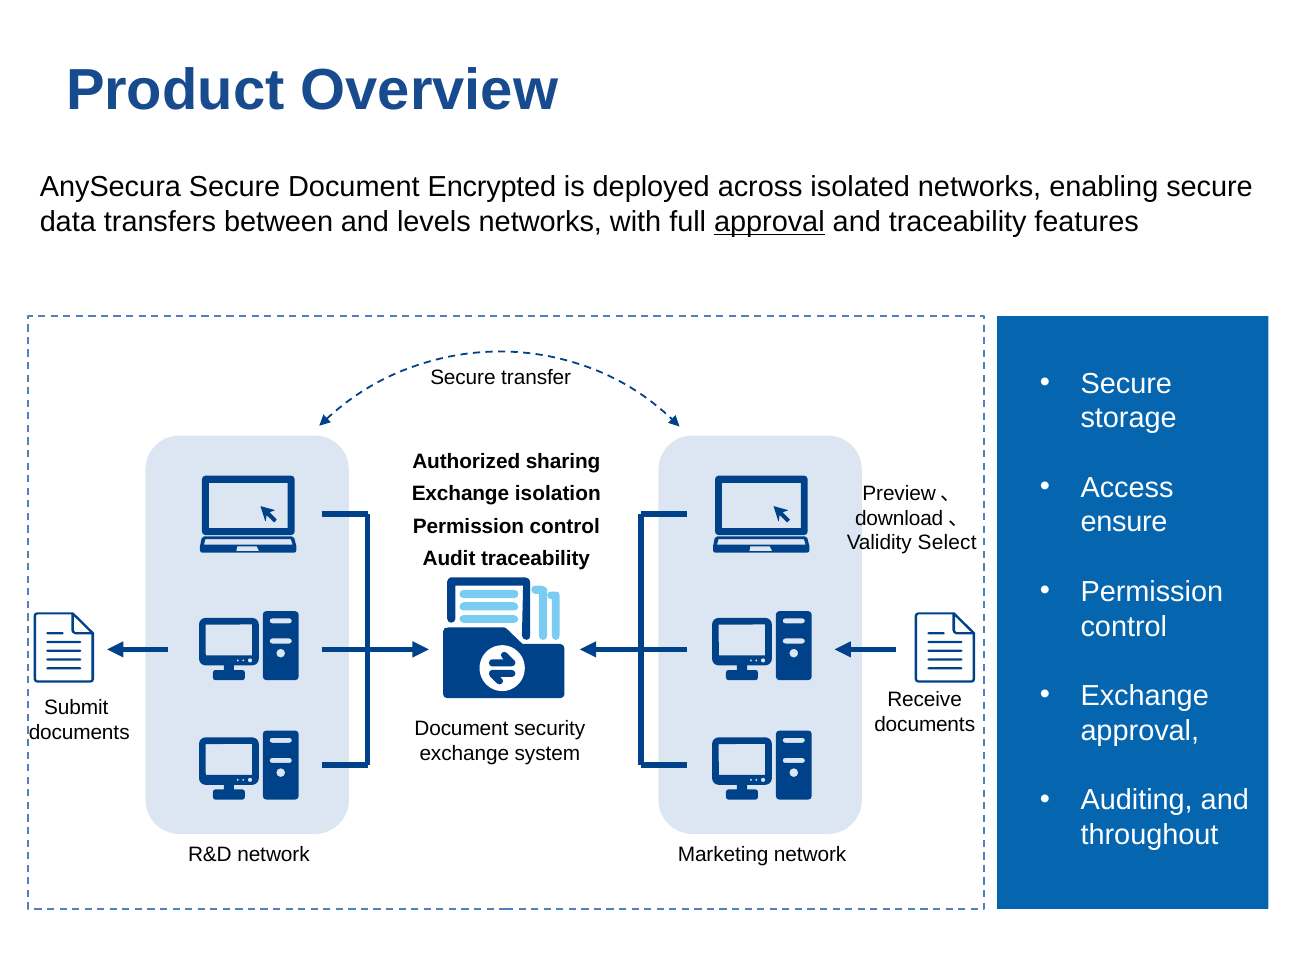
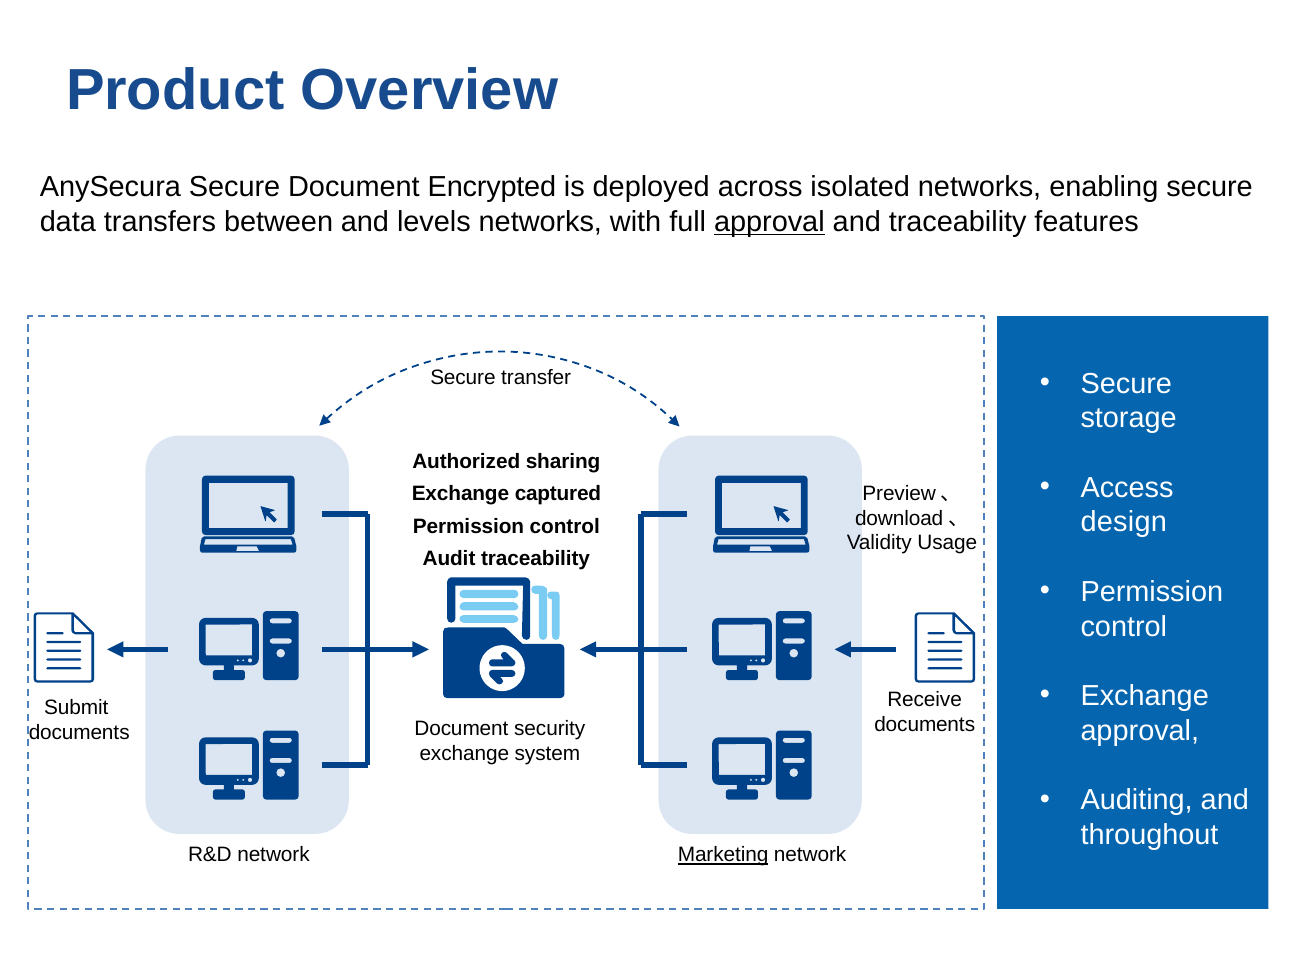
isolation: isolation -> captured (558, 494)
ensure: ensure -> design (1124, 522)
Select: Select -> Usage (947, 543)
Marketing underline: none -> present (723, 855)
